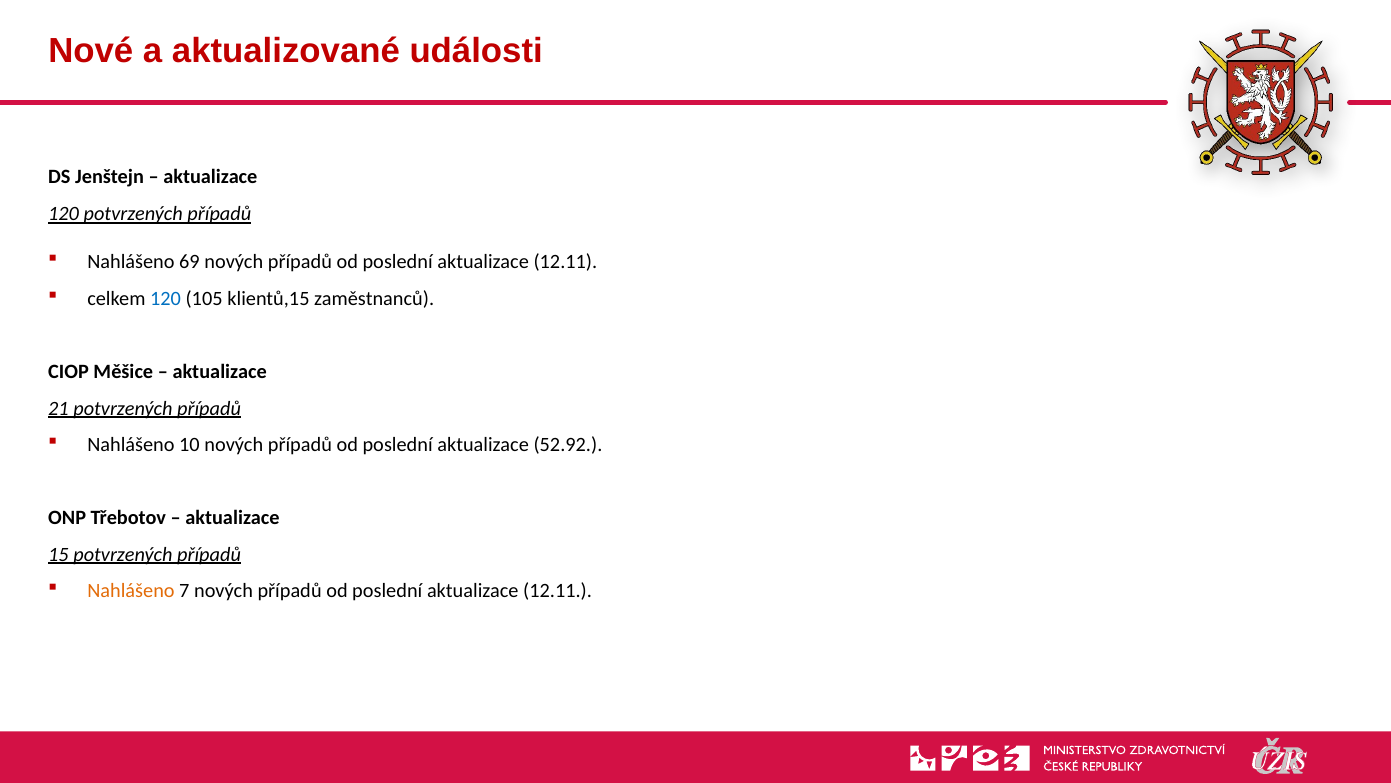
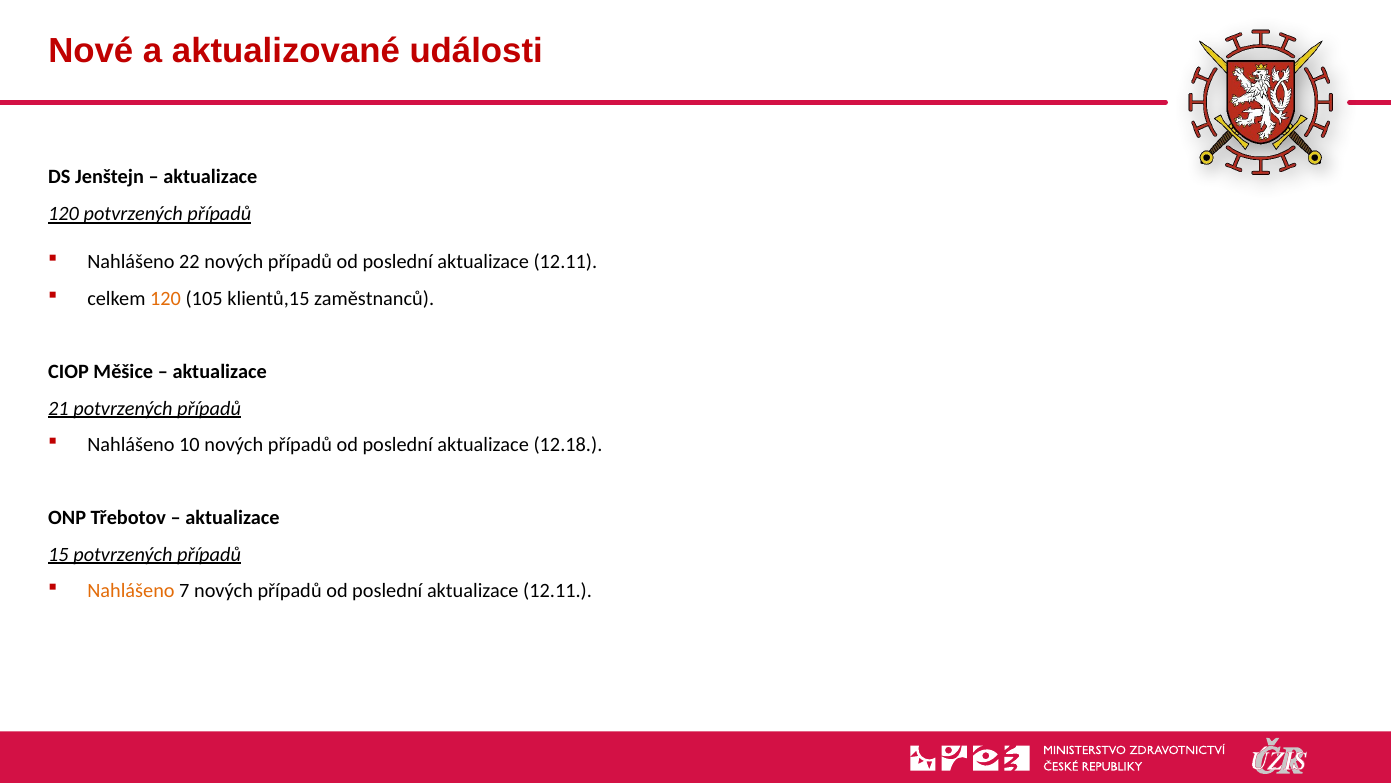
69: 69 -> 22 (189, 262)
120 colour: blue -> orange (166, 299)
52.92: 52.92 -> 12.18 (568, 445)
